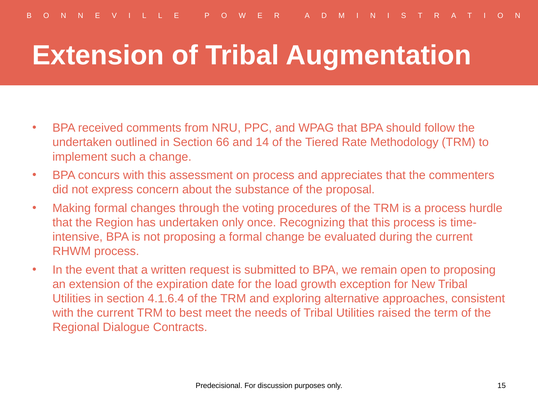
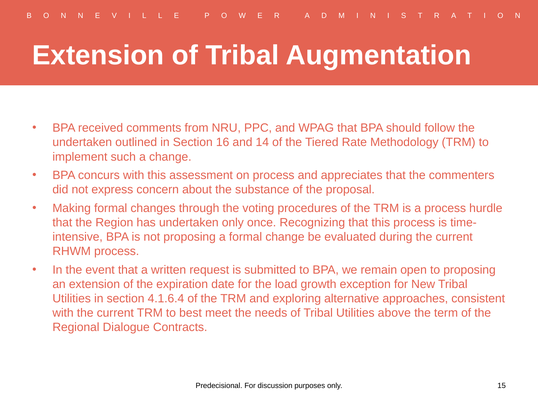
66: 66 -> 16 (223, 142)
raised: raised -> above (394, 313)
